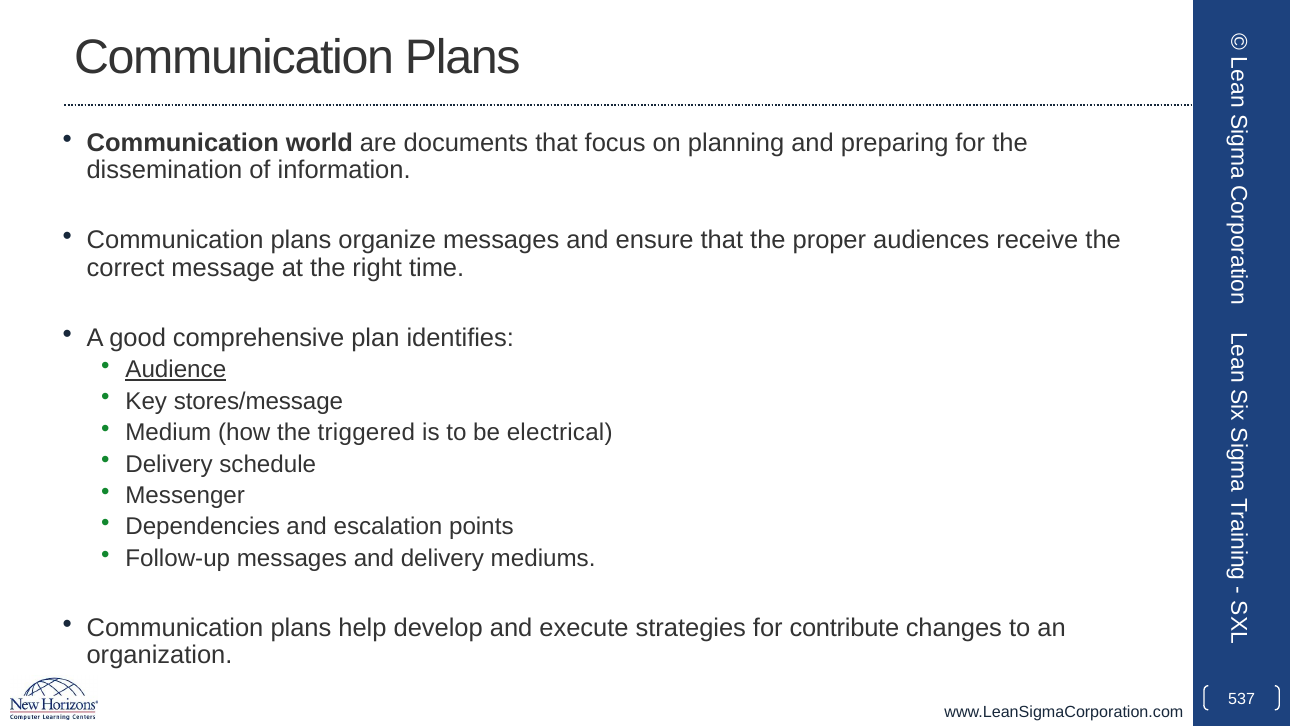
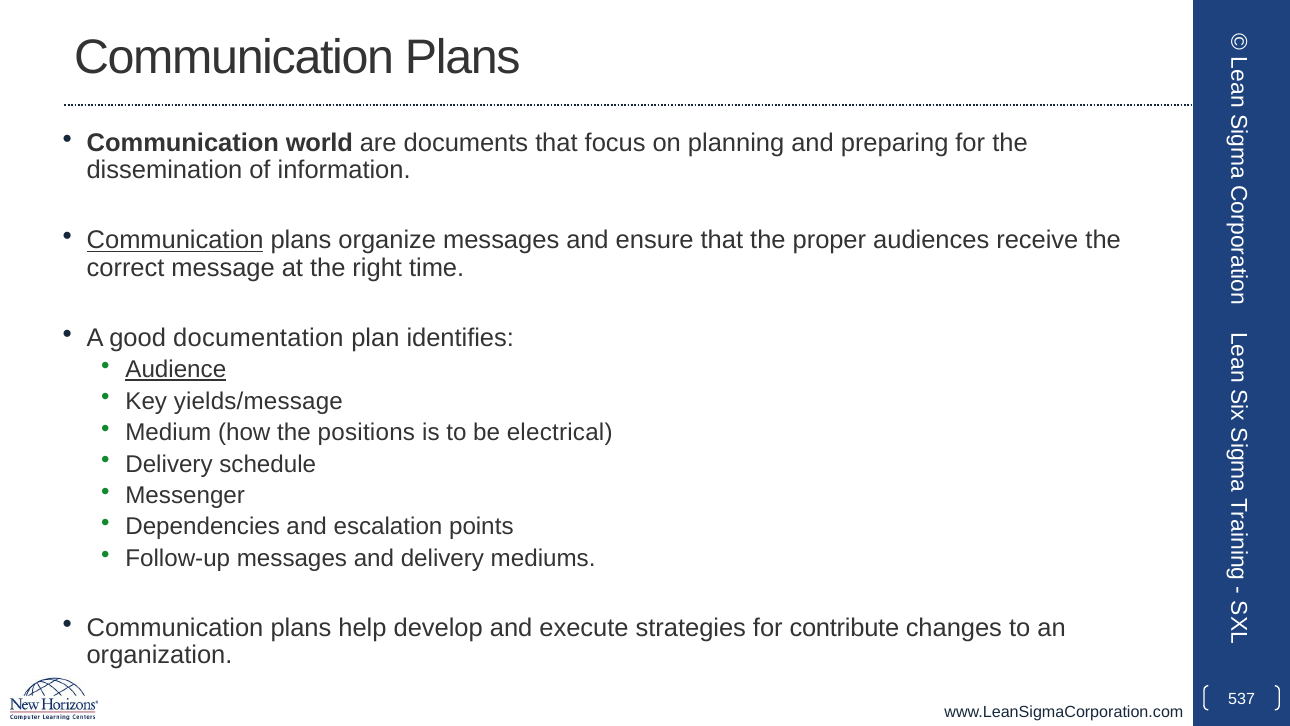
Communication underline: none -> present (175, 240)
comprehensive: comprehensive -> documentation (258, 338)
stores/message: stores/message -> yields/message (258, 401)
triggered: triggered -> positions (366, 432)
